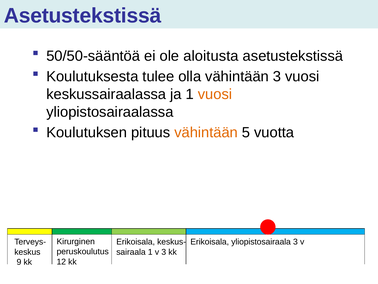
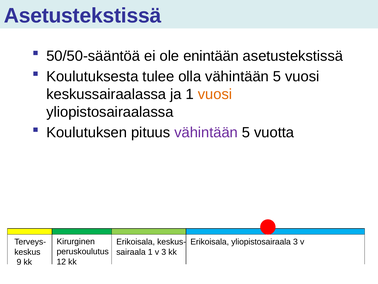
aloitusta: aloitusta -> enintään (211, 56)
olla vähintään 3: 3 -> 5 (277, 76)
vähintään colour: orange -> purple (206, 132)
